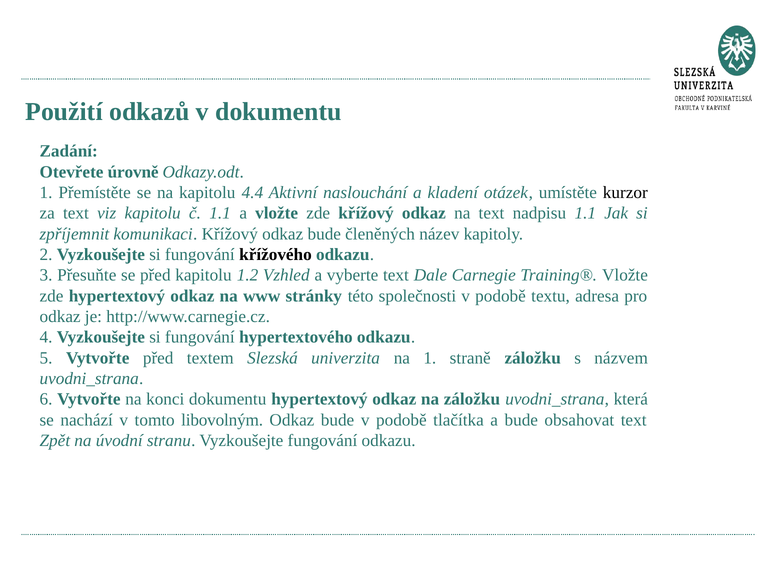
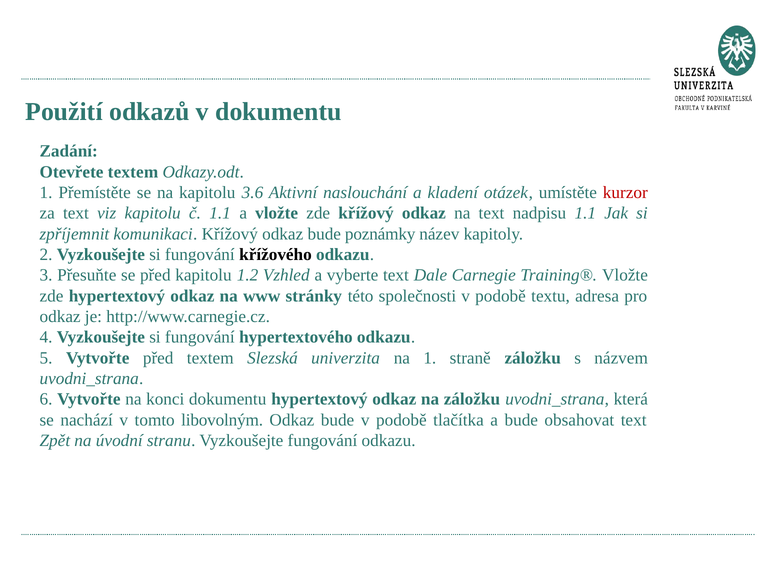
Otevřete úrovně: úrovně -> textem (133, 172)
4.4: 4.4 -> 3.6 (252, 193)
kurzor colour: black -> red (625, 193)
členěných: členěných -> poznámky (380, 234)
